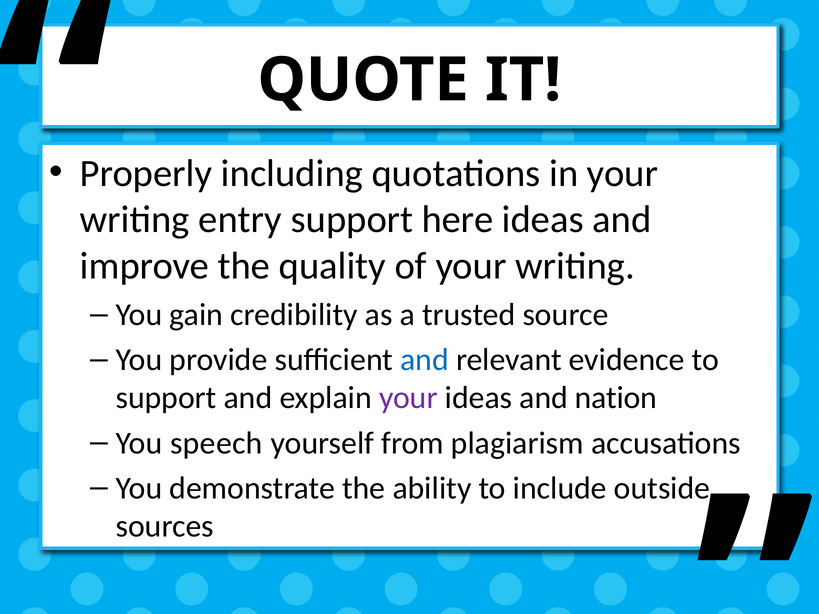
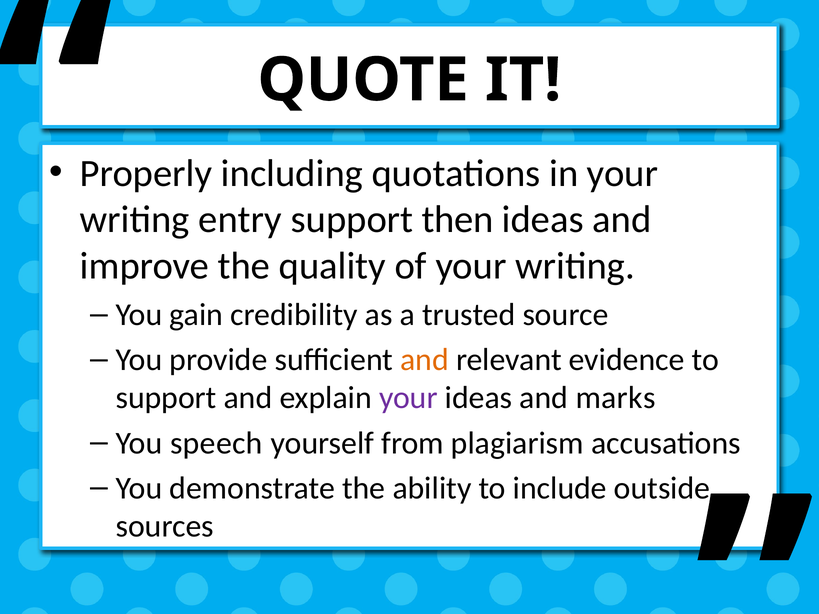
here: here -> then (458, 220)
and colour: blue -> orange (425, 360)
nation: nation -> marks (616, 398)
